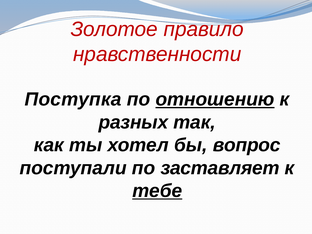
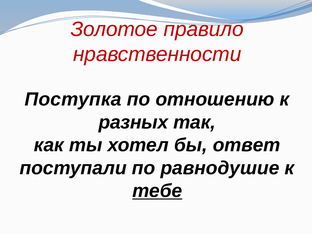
отношению underline: present -> none (215, 99)
вопрос: вопрос -> ответ (247, 145)
заставляет: заставляет -> равнодушие (220, 168)
